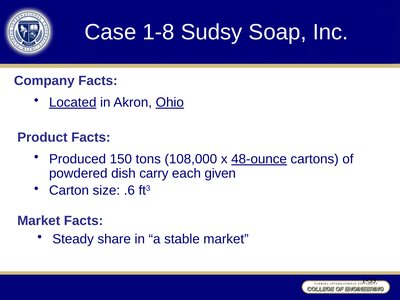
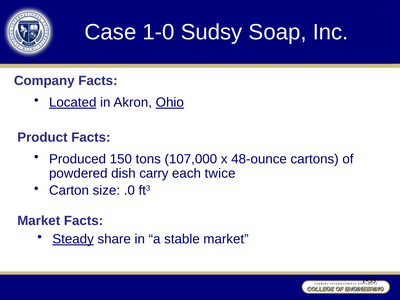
1-8: 1-8 -> 1-0 (159, 32)
108,000: 108,000 -> 107,000 (191, 159)
48-ounce underline: present -> none (259, 159)
given: given -> twice (220, 174)
.6: .6 -> .0 (129, 191)
Steady underline: none -> present (73, 239)
